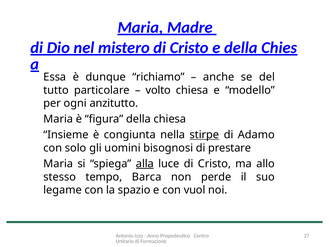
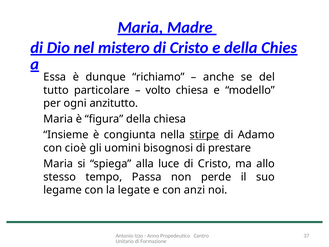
solo: solo -> cioè (76, 148)
alla underline: present -> none (145, 164)
Barca: Barca -> Passa (147, 177)
spazio: spazio -> legate (134, 190)
vuol: vuol -> anzi (194, 190)
